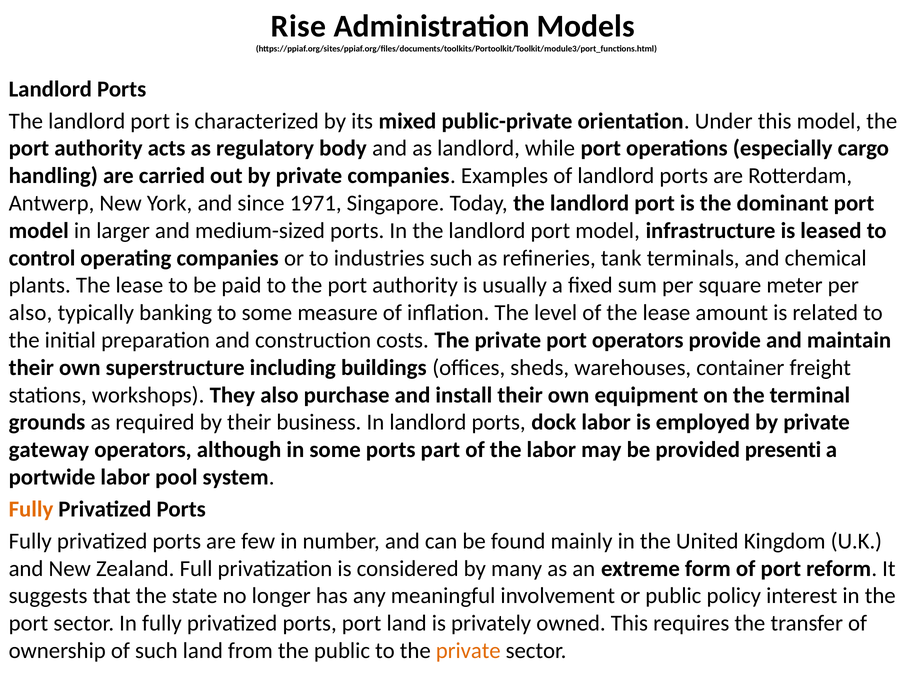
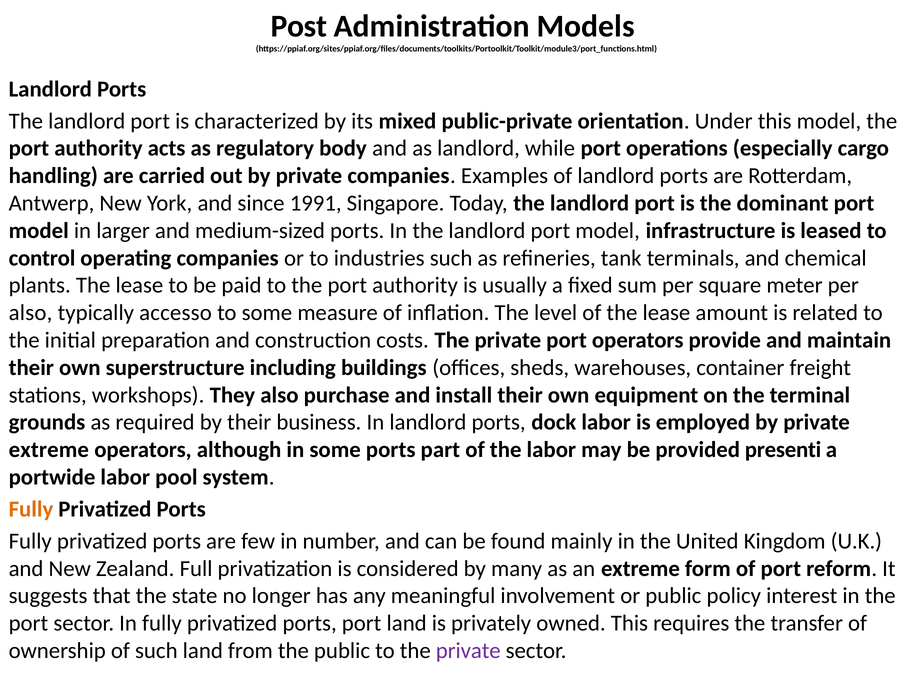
Rise: Rise -> Post (299, 26)
1971: 1971 -> 1991 (316, 203)
banking: banking -> accesso (176, 313)
gateway: gateway -> extreme (49, 450)
private colour: orange -> purple (468, 651)
